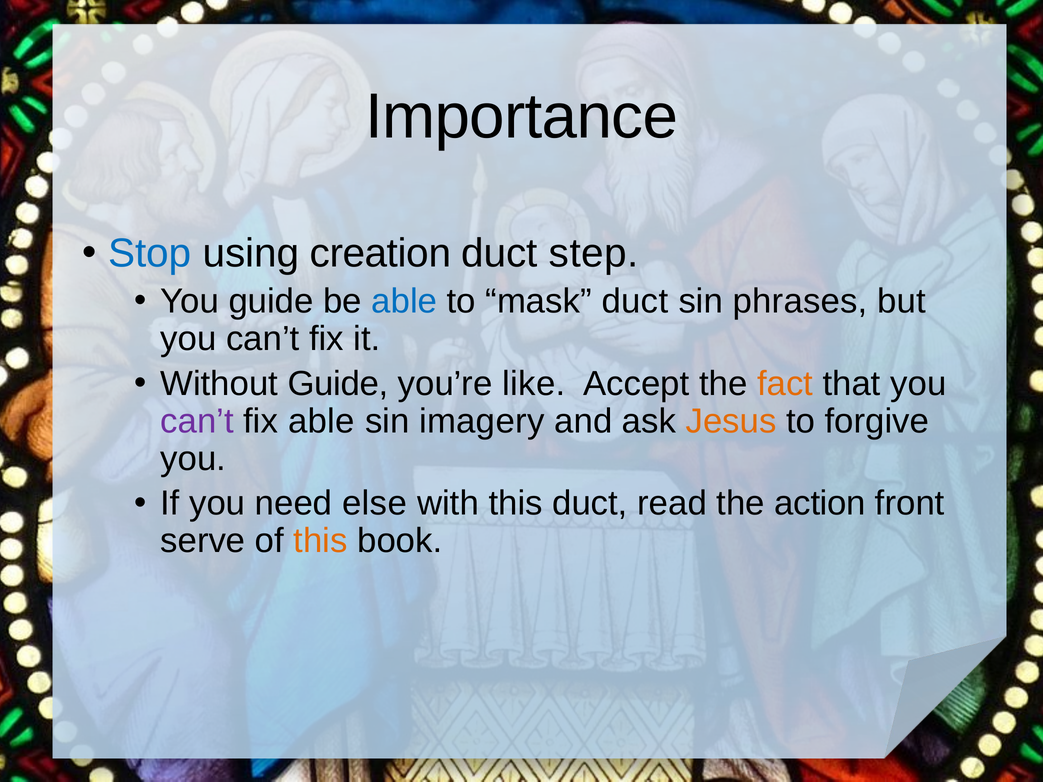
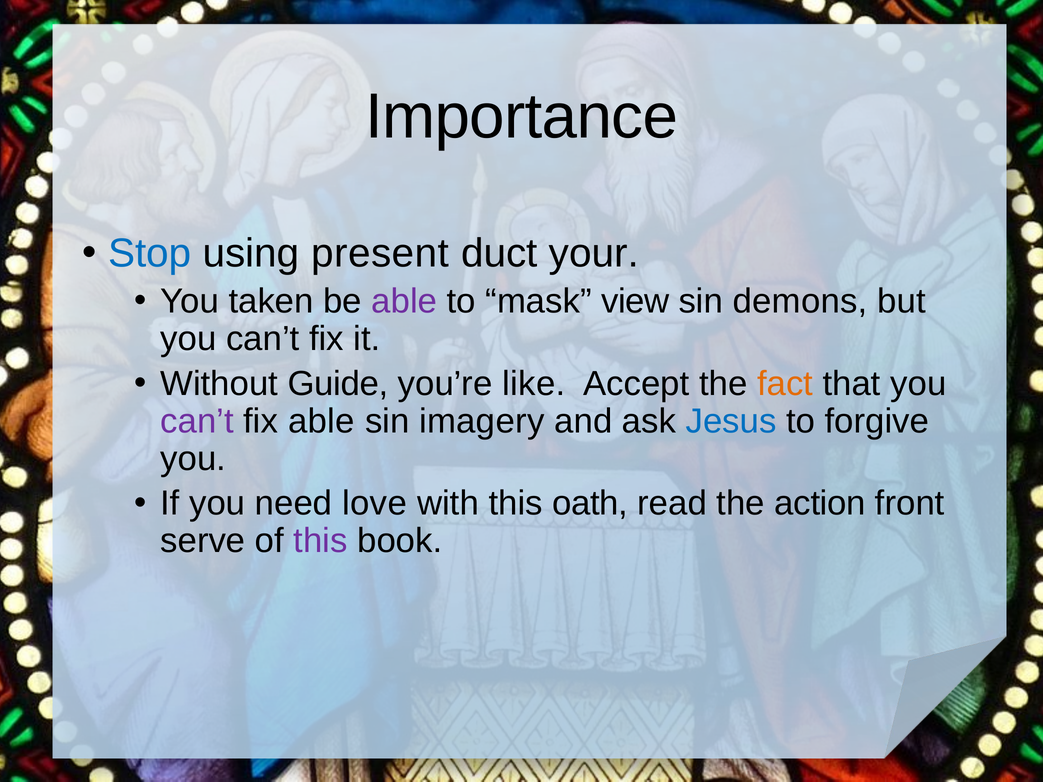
creation: creation -> present (380, 254)
step: step -> your (594, 254)
You guide: guide -> taken (271, 302)
able colour: blue -> purple (404, 302)
mask duct: duct -> view (635, 302)
phrases: phrases -> demons (800, 302)
Jesus colour: orange -> blue (731, 421)
else: else -> love (375, 504)
this duct: duct -> oath (590, 504)
this colour: orange -> purple (321, 541)
